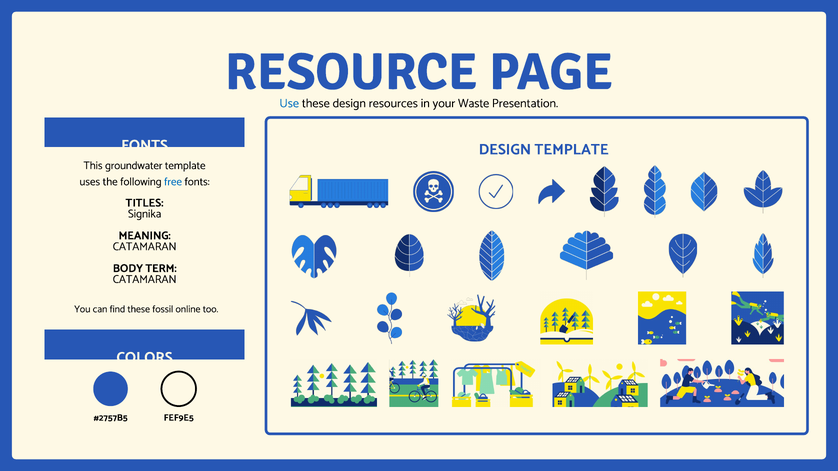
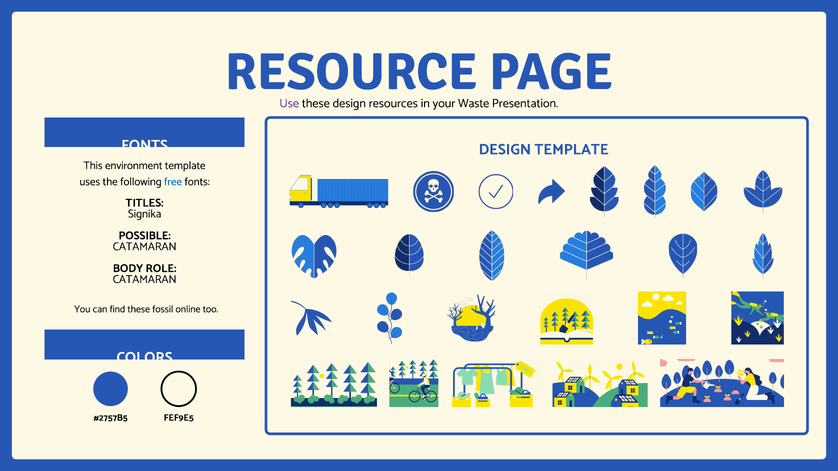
Use colour: blue -> purple (289, 103)
groundwater: groundwater -> environment (134, 166)
MEANING: MEANING -> POSSIBLE (145, 236)
TERM: TERM -> ROLE (161, 268)
